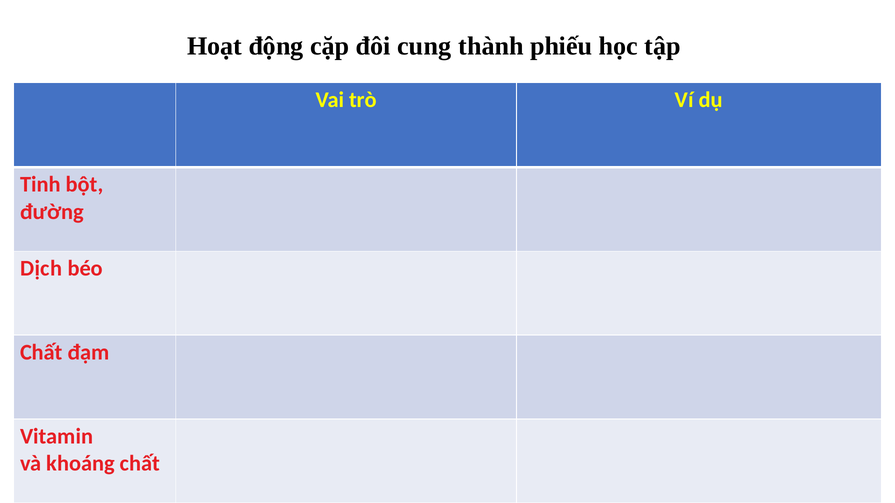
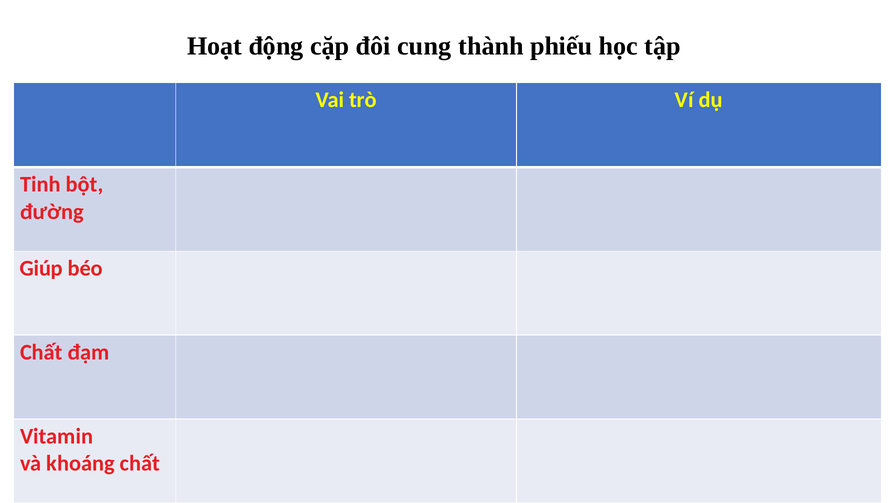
Dịch: Dịch -> Giúp (41, 269)
